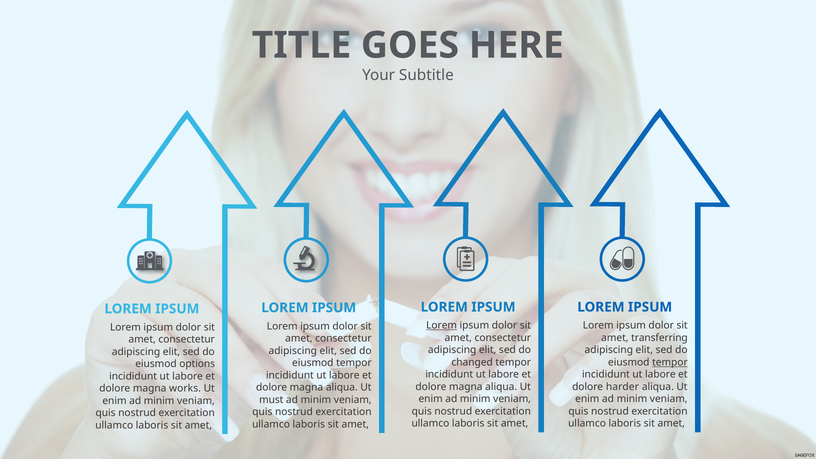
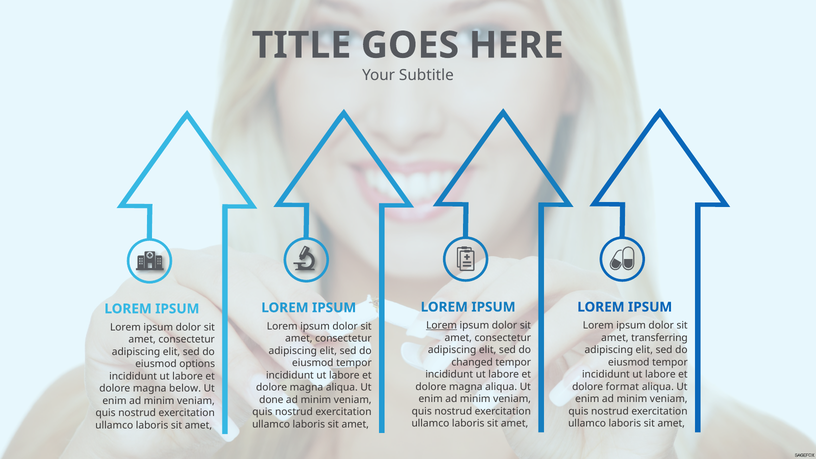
tempor underline: present -> none (670, 362)
harder: harder -> format (622, 387)
works: works -> below (185, 388)
must: must -> done (271, 400)
